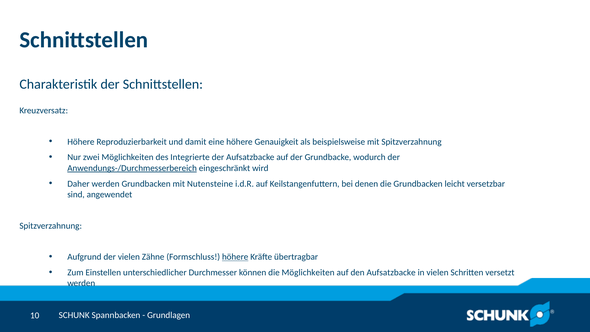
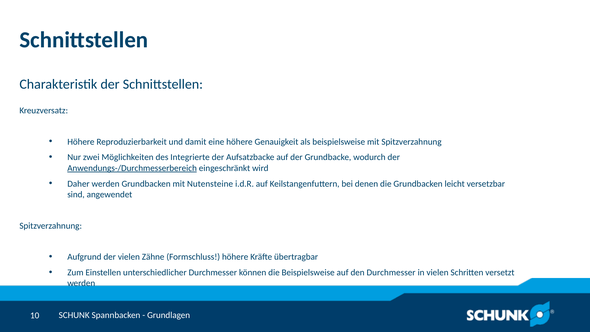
höhere underline: present -> none (235, 257)
die Möglichkeiten: Möglichkeiten -> Beispielsweise (308, 272)
den Aufsatzbacke: Aufsatzbacke -> Durchmesser (391, 272)
